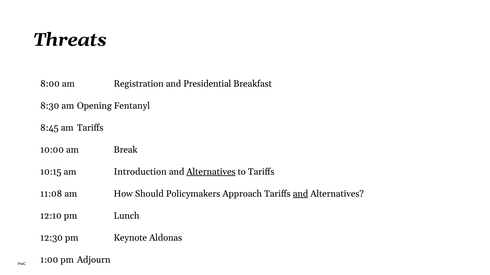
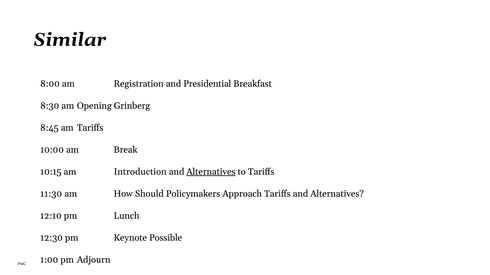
Threats: Threats -> Similar (70, 40)
Fentanyl: Fentanyl -> Grinberg (132, 106)
11:08: 11:08 -> 11:30 (51, 194)
and underline: present -> none (300, 194)
Aldonas: Aldonas -> Possible (166, 238)
